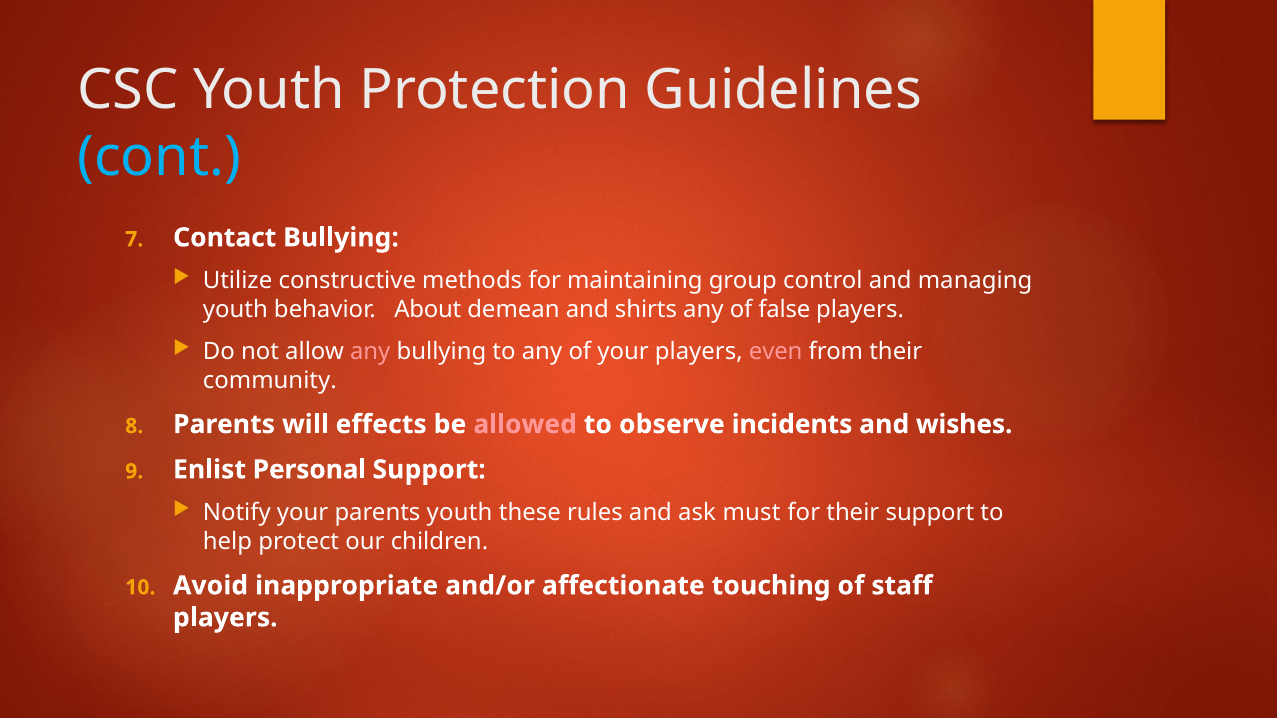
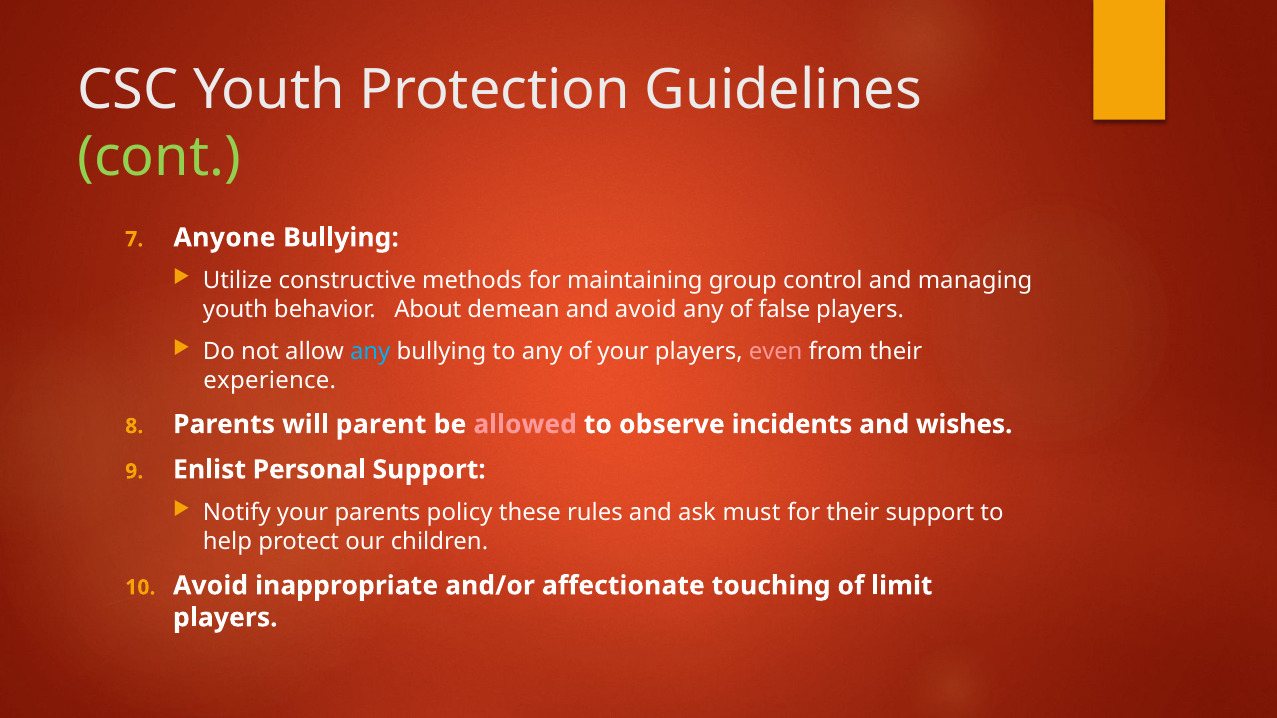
cont colour: light blue -> light green (159, 157)
Contact: Contact -> Anyone (225, 238)
and shirts: shirts -> avoid (646, 310)
any colour: pink -> light blue (370, 352)
community: community -> experience (270, 381)
effects: effects -> parent (381, 425)
parents youth: youth -> policy (460, 513)
staff: staff -> limit (902, 586)
